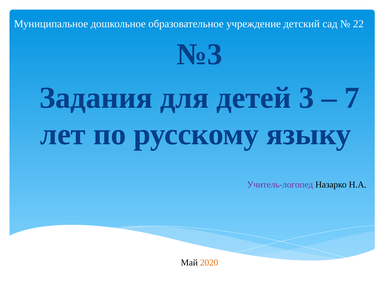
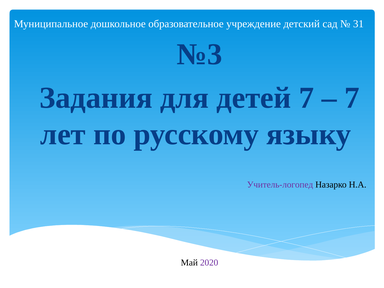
22: 22 -> 31 (358, 24)
детей 3: 3 -> 7 (306, 98)
2020 colour: orange -> purple (209, 263)
